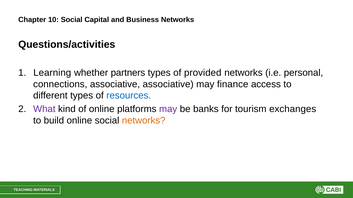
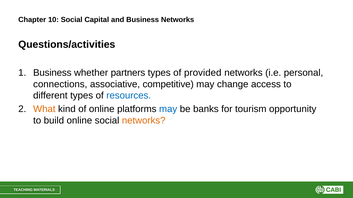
Learning: Learning -> Business (52, 73)
associative associative: associative -> competitive (168, 84)
finance: finance -> change (233, 84)
What colour: purple -> orange (44, 109)
may colour: purple -> blue (168, 109)
exchanges: exchanges -> opportunity (293, 109)
